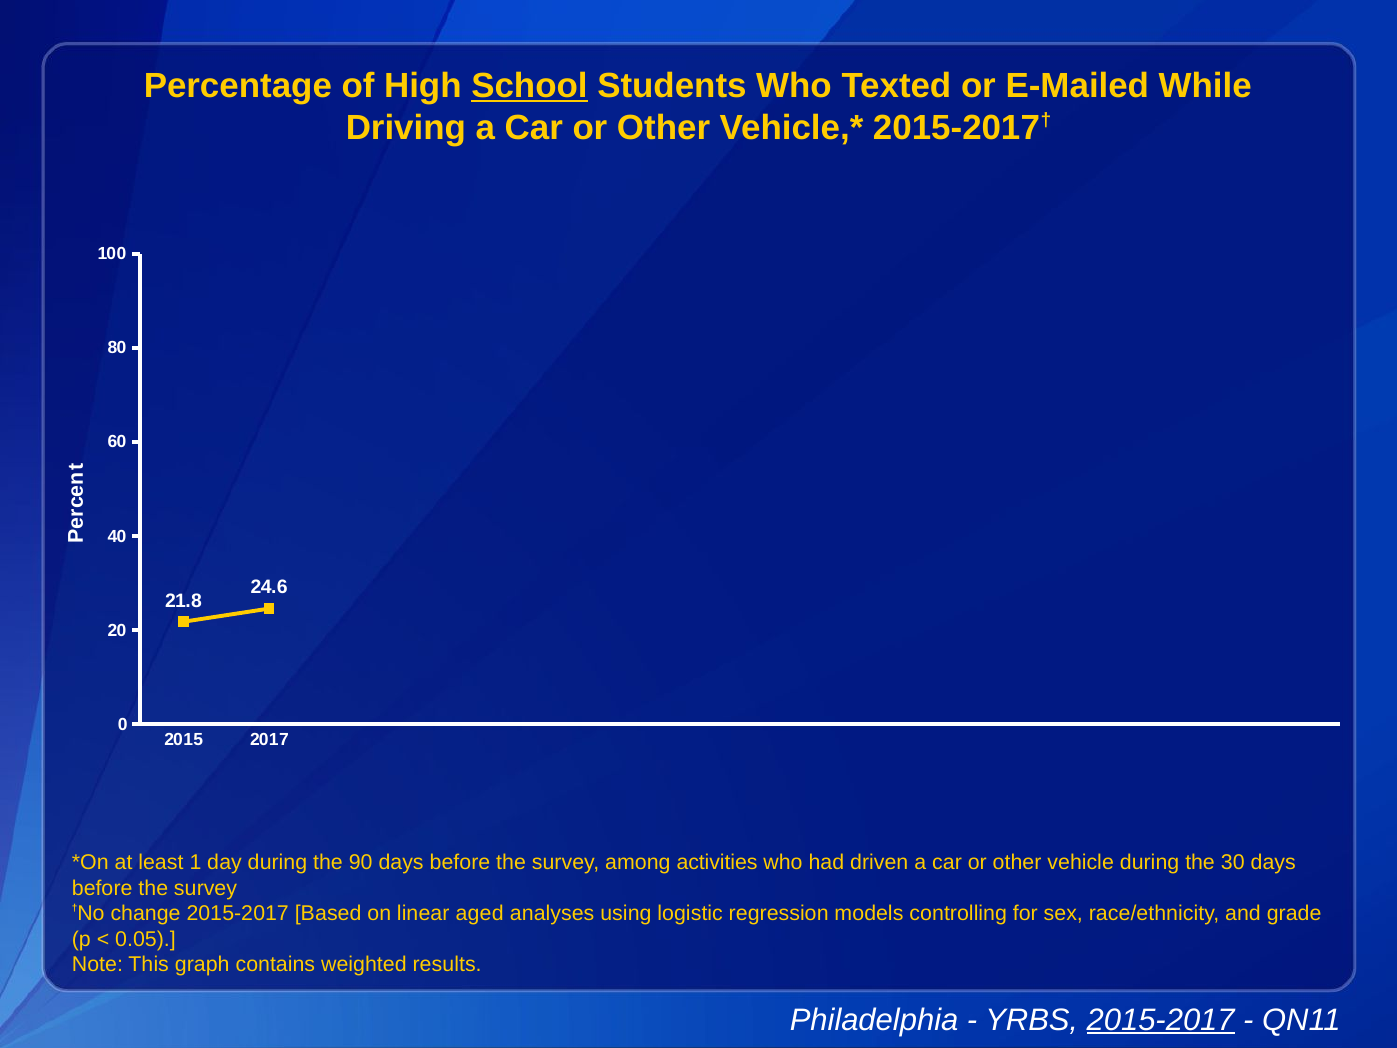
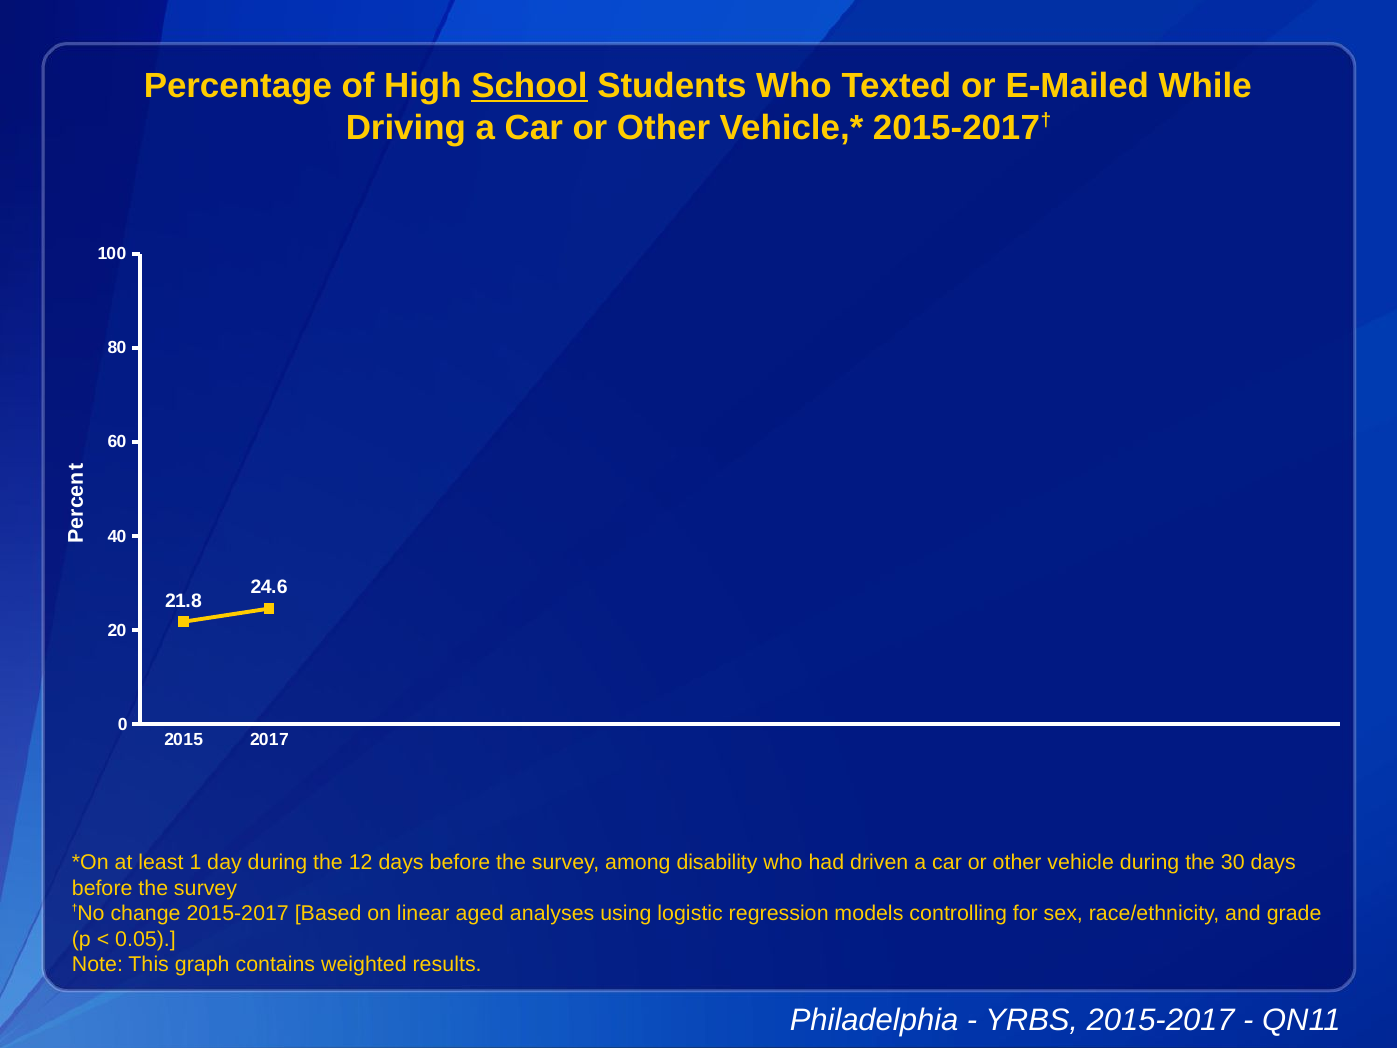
90: 90 -> 12 (361, 862)
activities: activities -> disability (717, 862)
2015-2017 underline: present -> none (1161, 1020)
